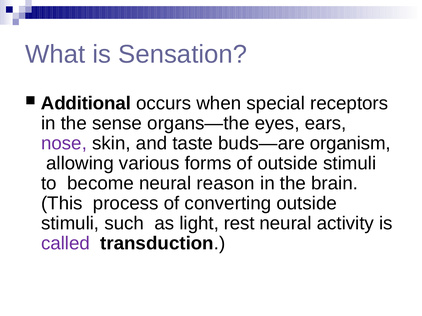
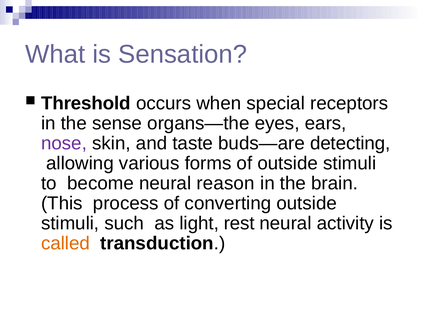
Additional: Additional -> Threshold (86, 103)
organism: organism -> detecting (350, 143)
called colour: purple -> orange (65, 244)
